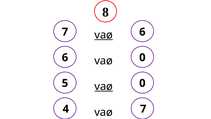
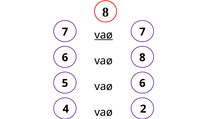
7 6: 6 -> 7 (142, 32)
6 0: 0 -> 8 (142, 57)
5 0: 0 -> 6 (142, 83)
vaø underline: present -> none (104, 86)
4 7: 7 -> 2 (143, 109)
